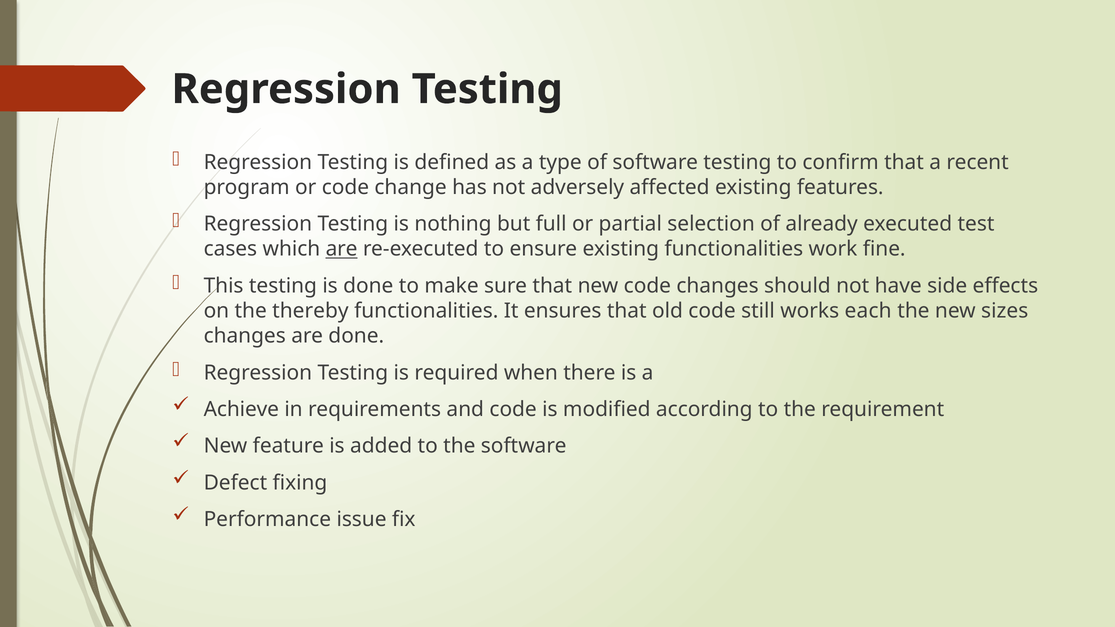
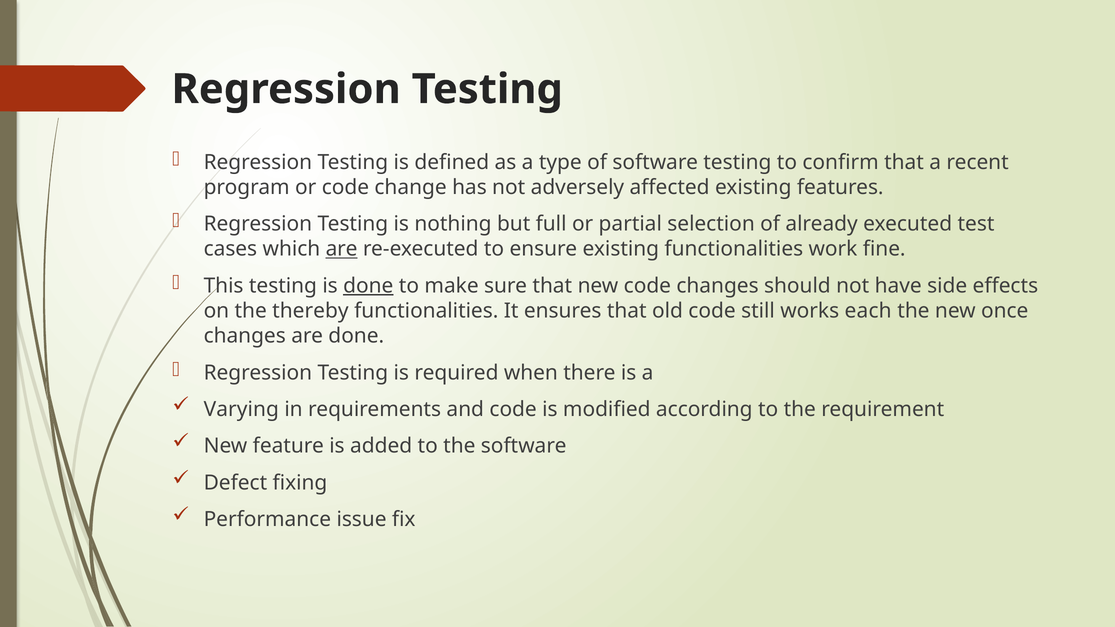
done underline: none -> present (368, 286)
sizes: sizes -> once (1005, 311)
Achieve: Achieve -> Varying (241, 409)
